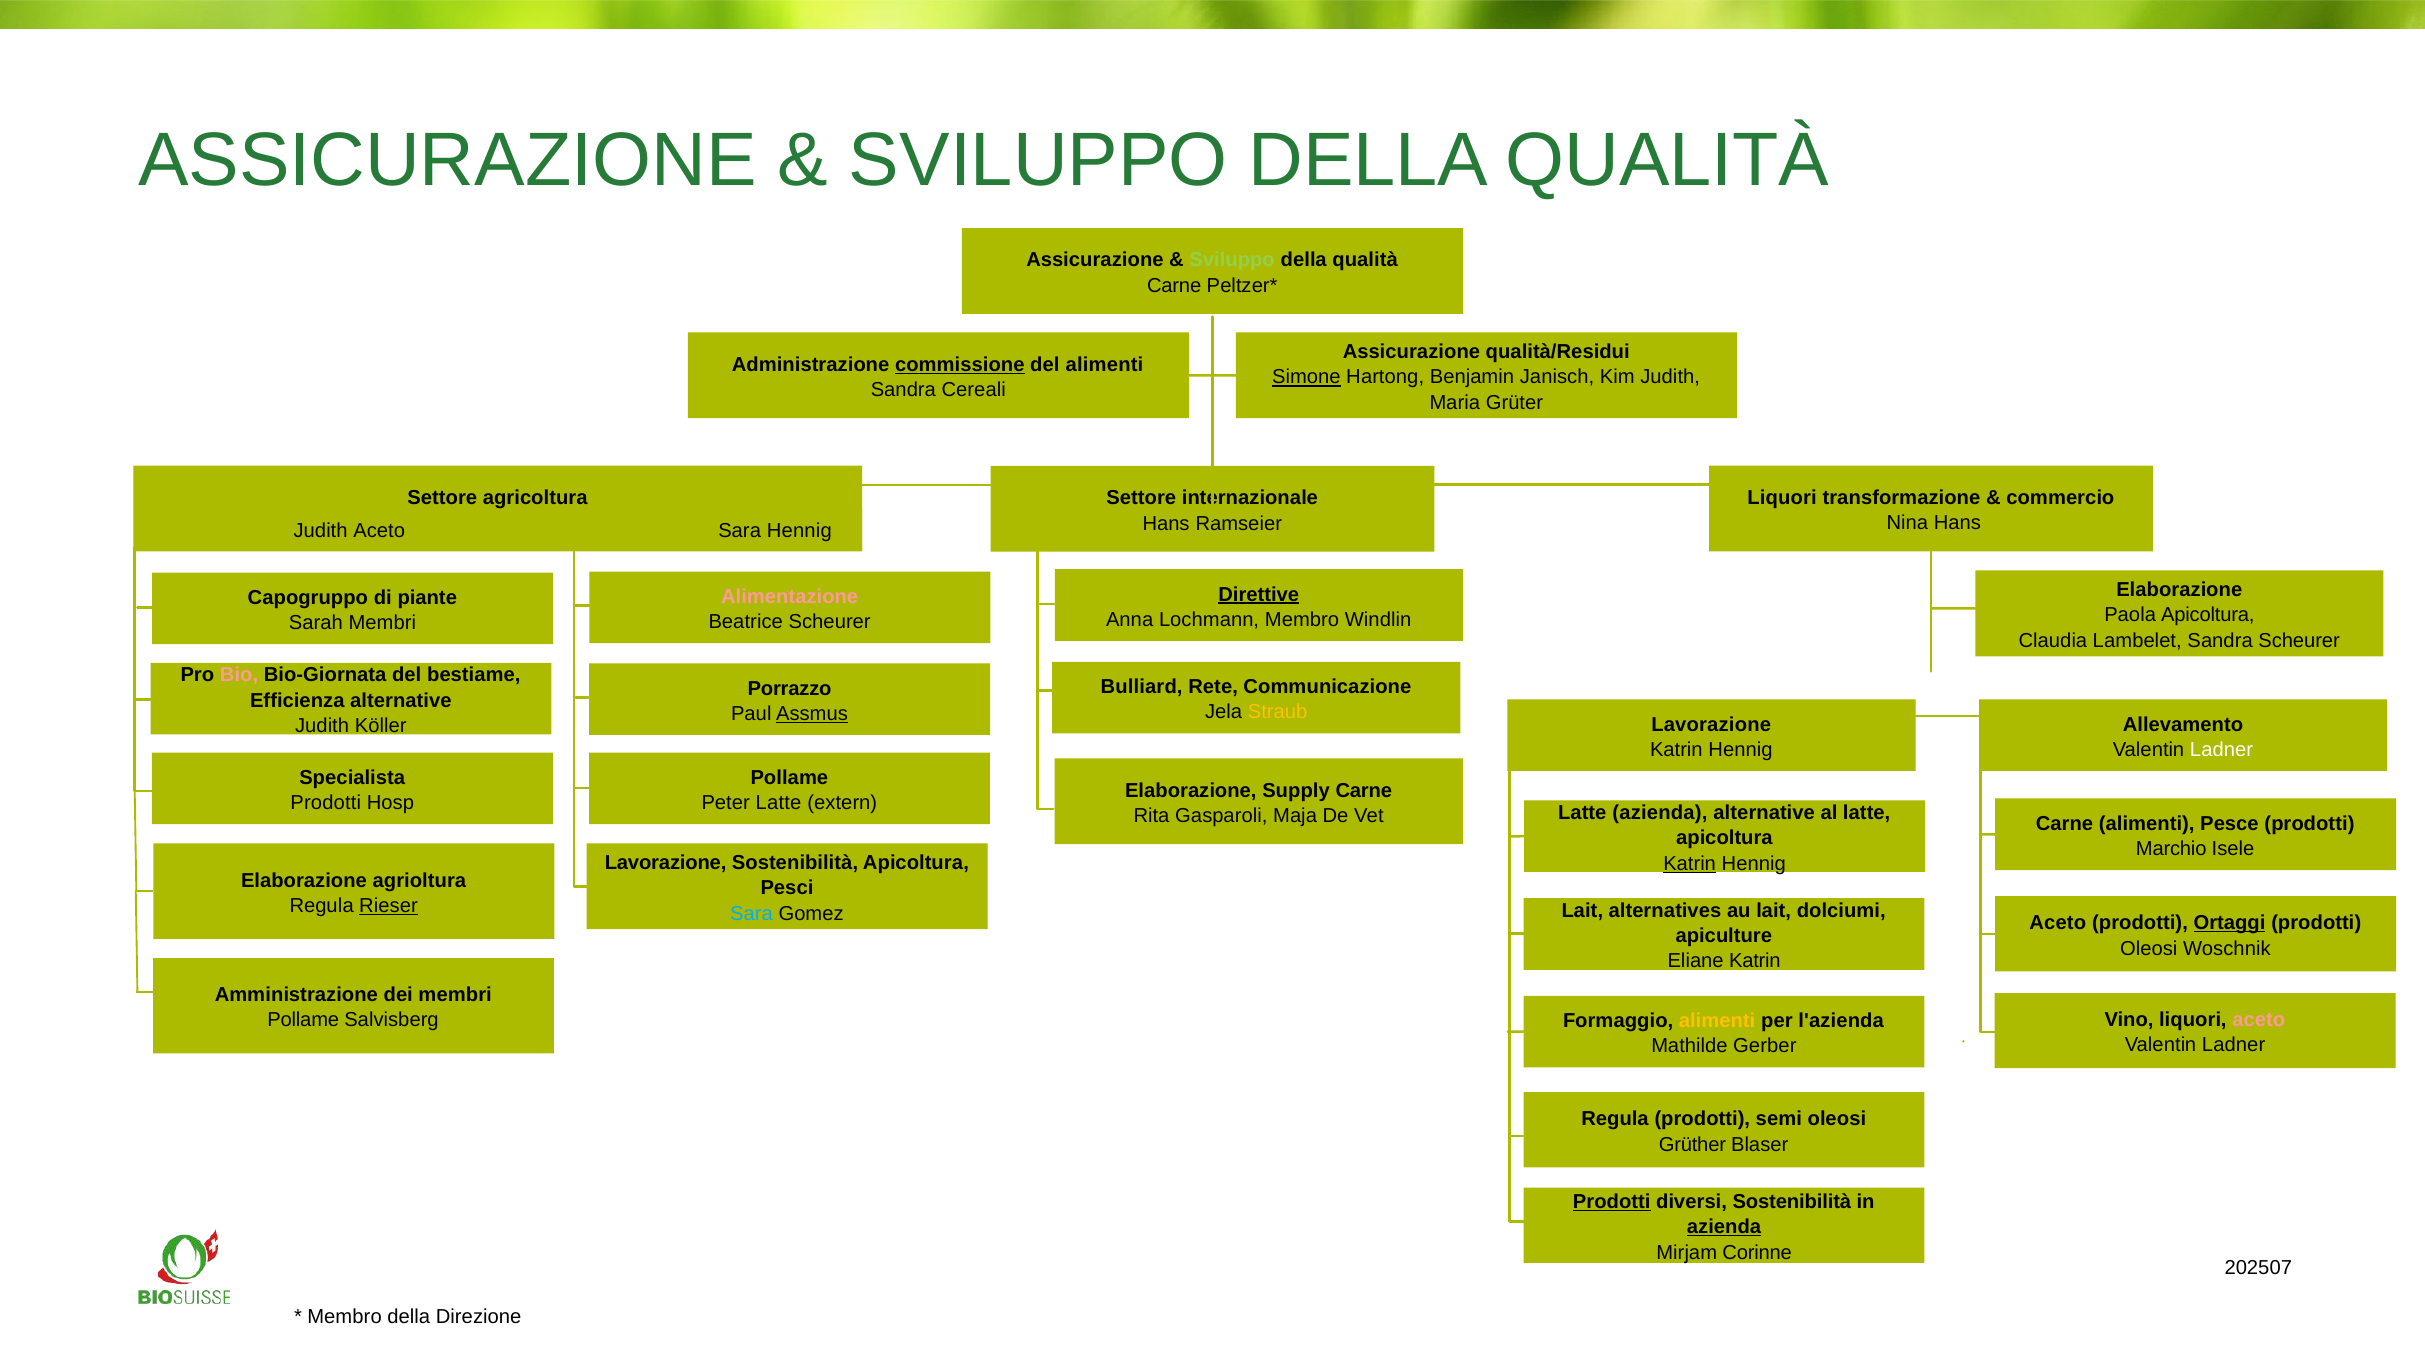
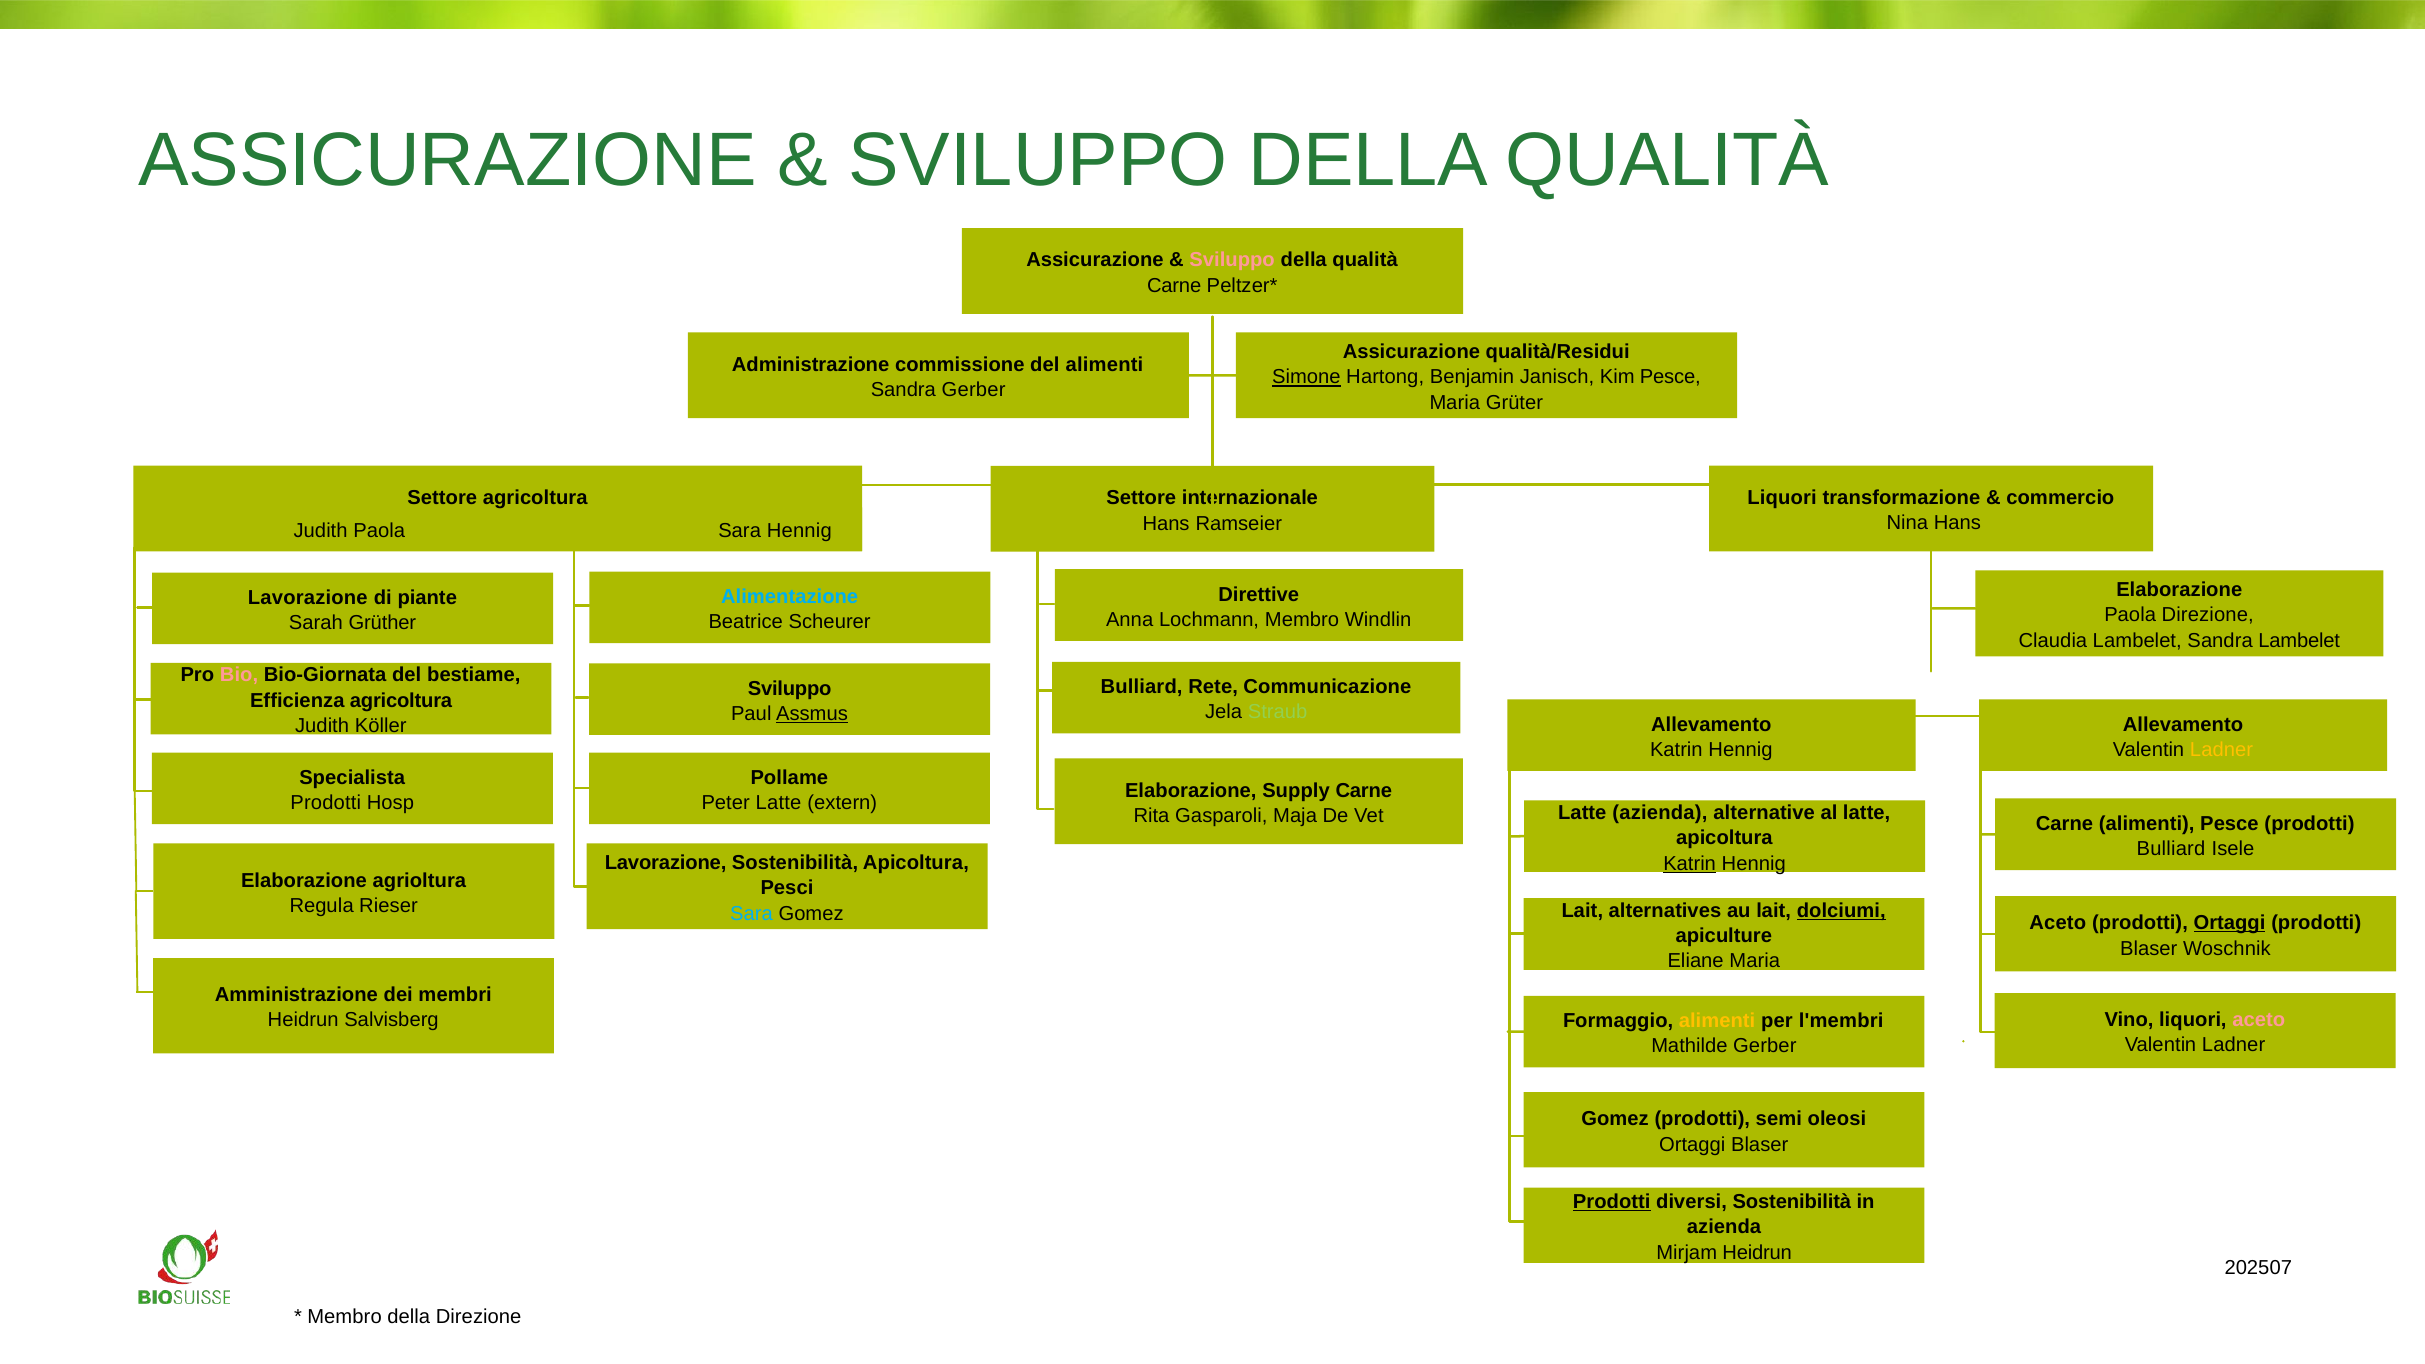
Sviluppo colour: light green -> pink (1232, 260)
commissione underline: present -> none (960, 365)
Kim Judith: Judith -> Pesce (1670, 377)
Sandra Cereali: Cereali -> Gerber (974, 390)
Judith Aceto: Aceto -> Paola (379, 531)
Direttive underline: present -> none (1259, 594)
Alimentazione colour: pink -> light blue (790, 597)
Capogruppo: Capogruppo -> Lavorazione (308, 598)
Paola Apicoltura: Apicoltura -> Direzione (2208, 615)
Sarah Membri: Membri -> Grüther (382, 623)
Sandra Scheurer: Scheurer -> Lambelet (2299, 641)
Porrazzo: Porrazzo -> Sviluppo (790, 689)
Efficienza alternative: alternative -> agricoltura (401, 701)
Straub colour: yellow -> light green (1278, 712)
Lavorazione: Lavorazione -> Allevamento (1711, 724)
Ladner colour: white -> yellow (2222, 750)
Marchio: Marchio -> Bulliard (2171, 849)
Rieser underline: present -> none (389, 906)
dolciumi underline: none -> present (1841, 911)
Oleosi: Oleosi -> Blaser (2149, 948)
Eliane Katrin: Katrin -> Maria (1755, 961)
Pollame: Pollame -> Heidrun (303, 1020)
l'azienda: l'azienda -> l'membri (1841, 1021)
Regula: Regula -> Gomez (1615, 1119)
Grüther: Grüther -> Ortaggi (1692, 1144)
azienda underline: present -> none (1724, 1227)
Mirjam Corinne: Corinne -> Heidrun (1757, 1252)
